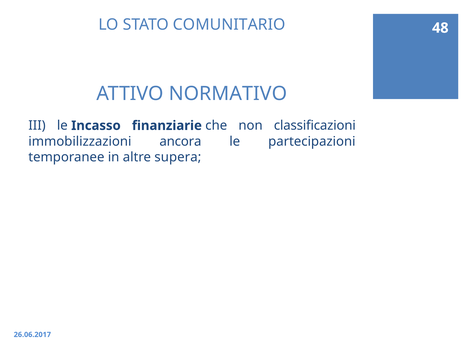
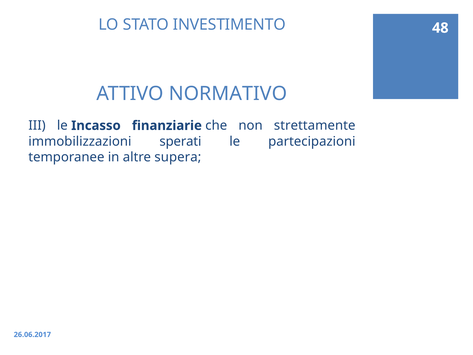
COMUNITARIO: COMUNITARIO -> INVESTIMENTO (229, 25)
classificazioni: classificazioni -> strettamente (315, 125)
ancora: ancora -> sperati (180, 141)
